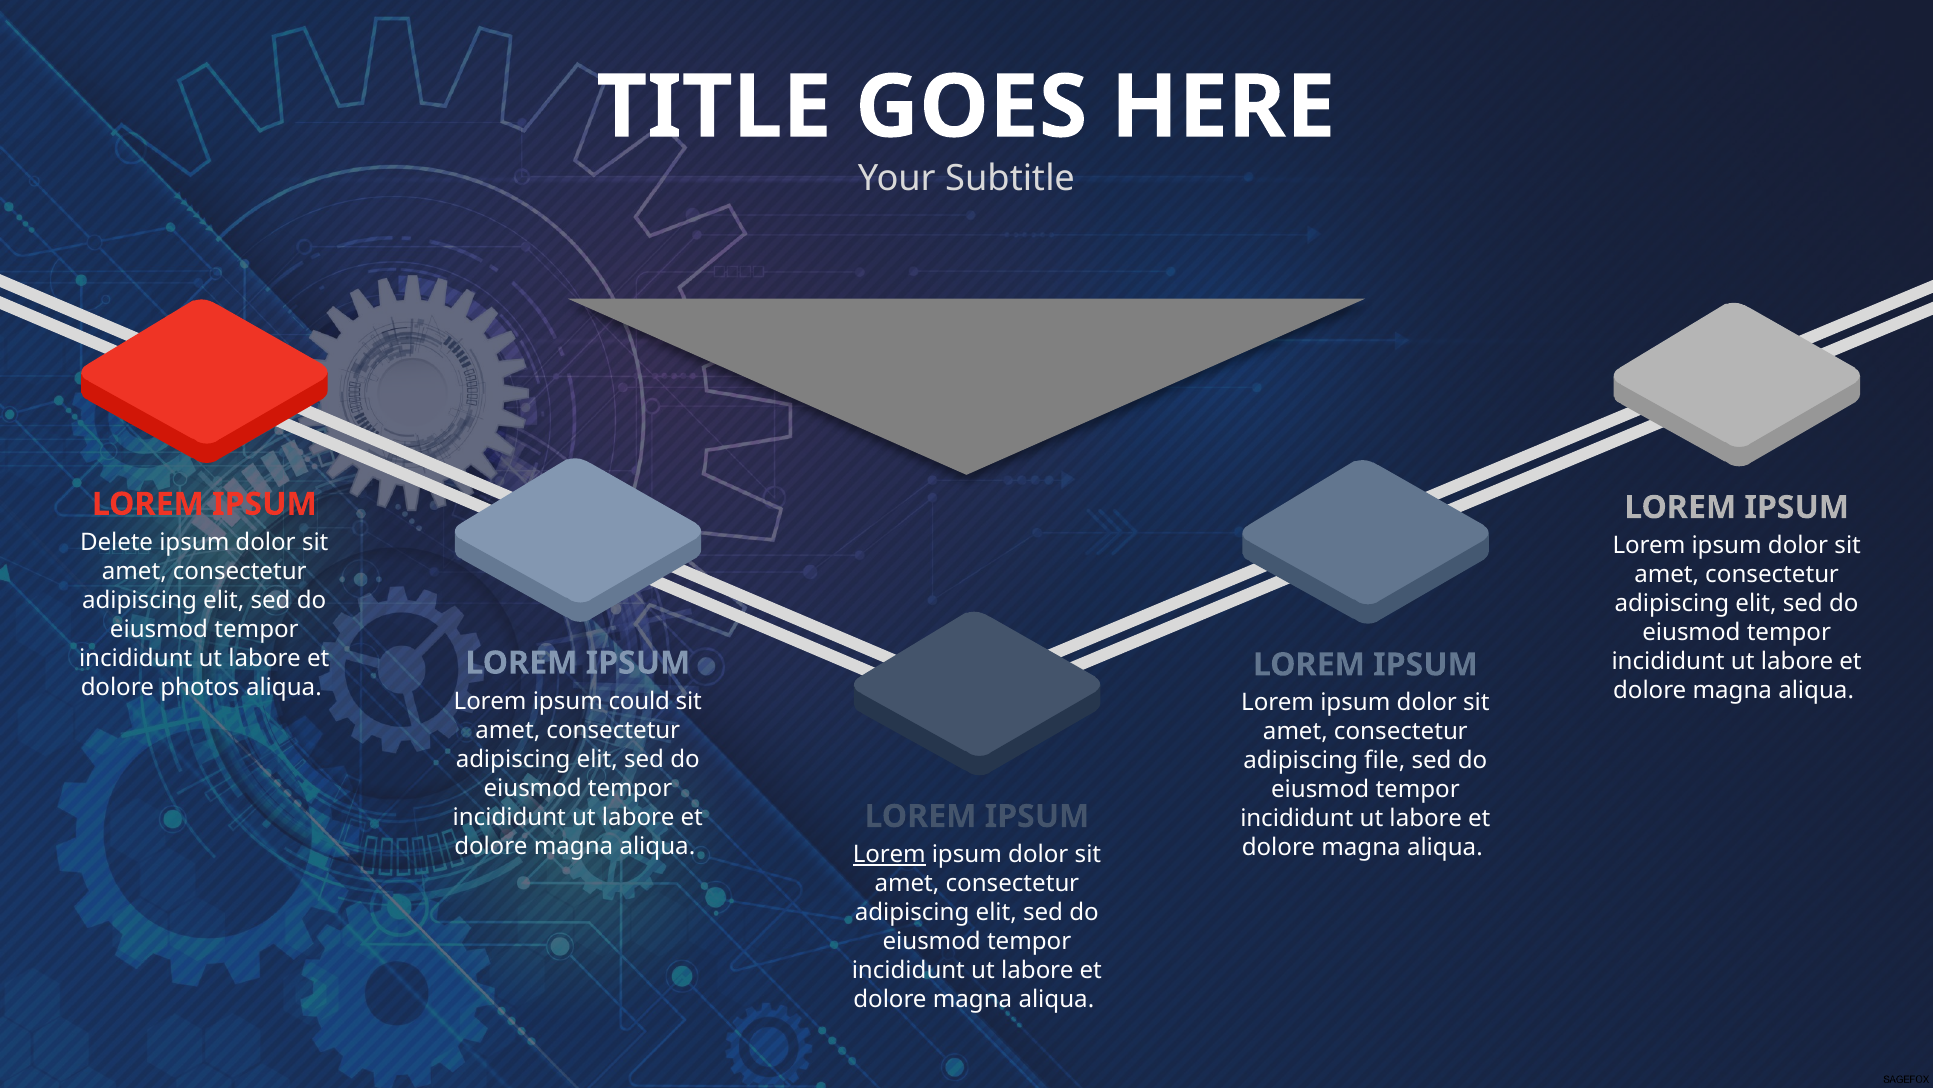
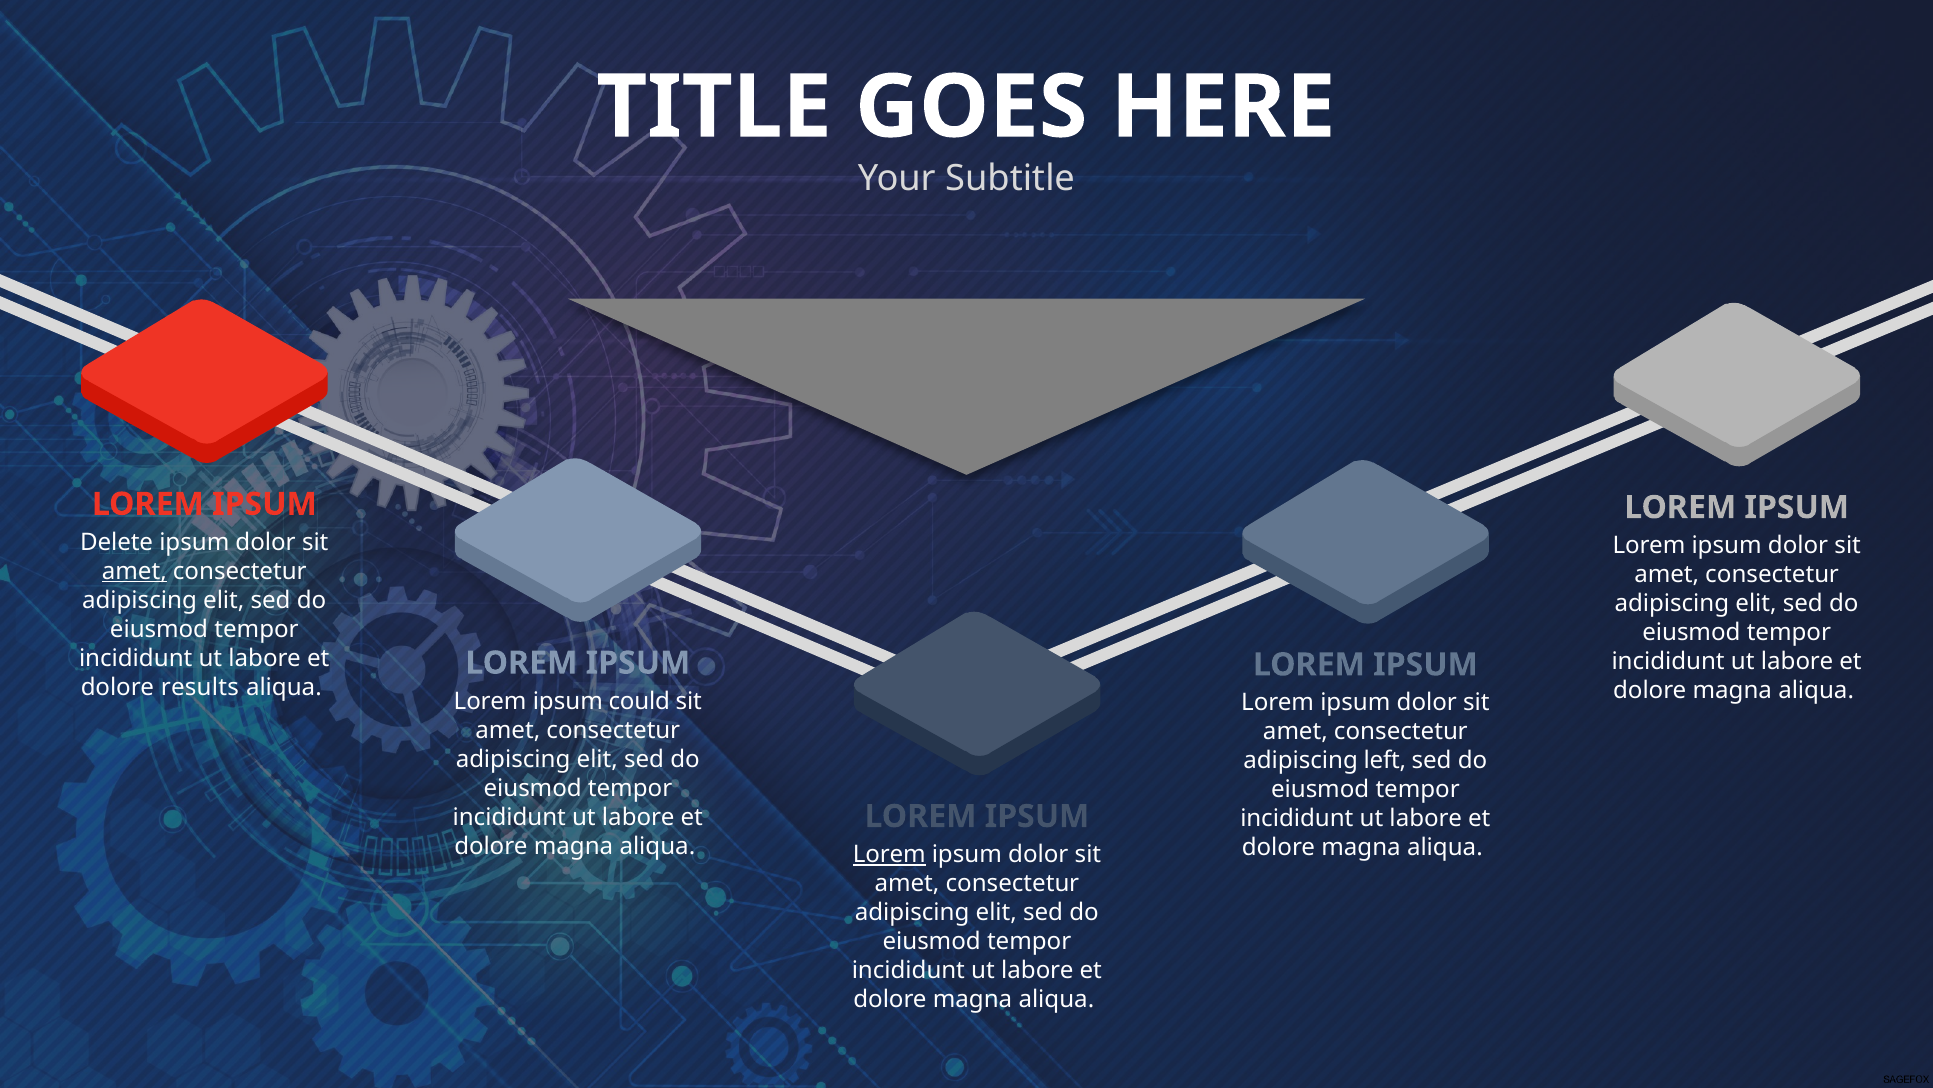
amet underline: none -> present (134, 571)
photos: photos -> results (200, 687)
file: file -> left (1385, 760)
